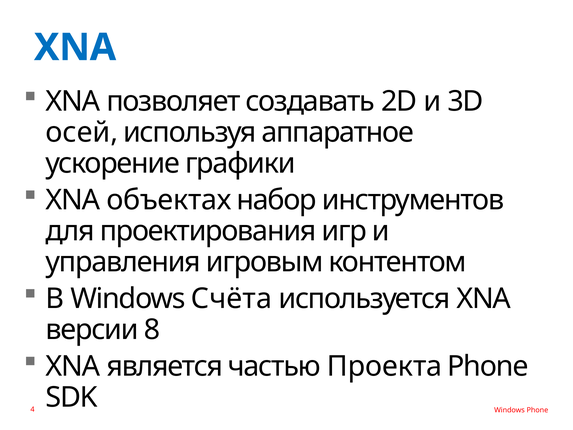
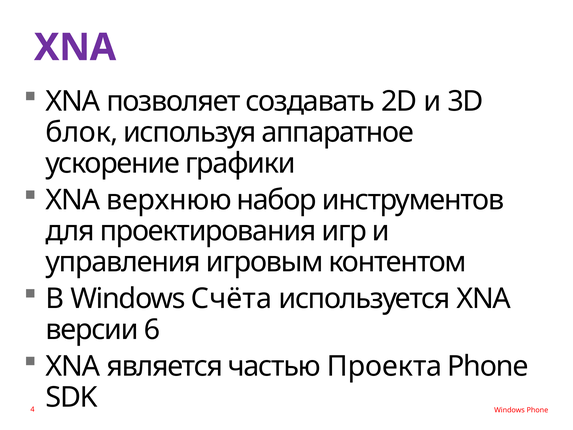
XNA colour: blue -> purple (75, 47)
осей: осей -> блок (82, 132)
объектах: объектах -> верхнюю (169, 200)
8: 8 -> 6 (152, 329)
